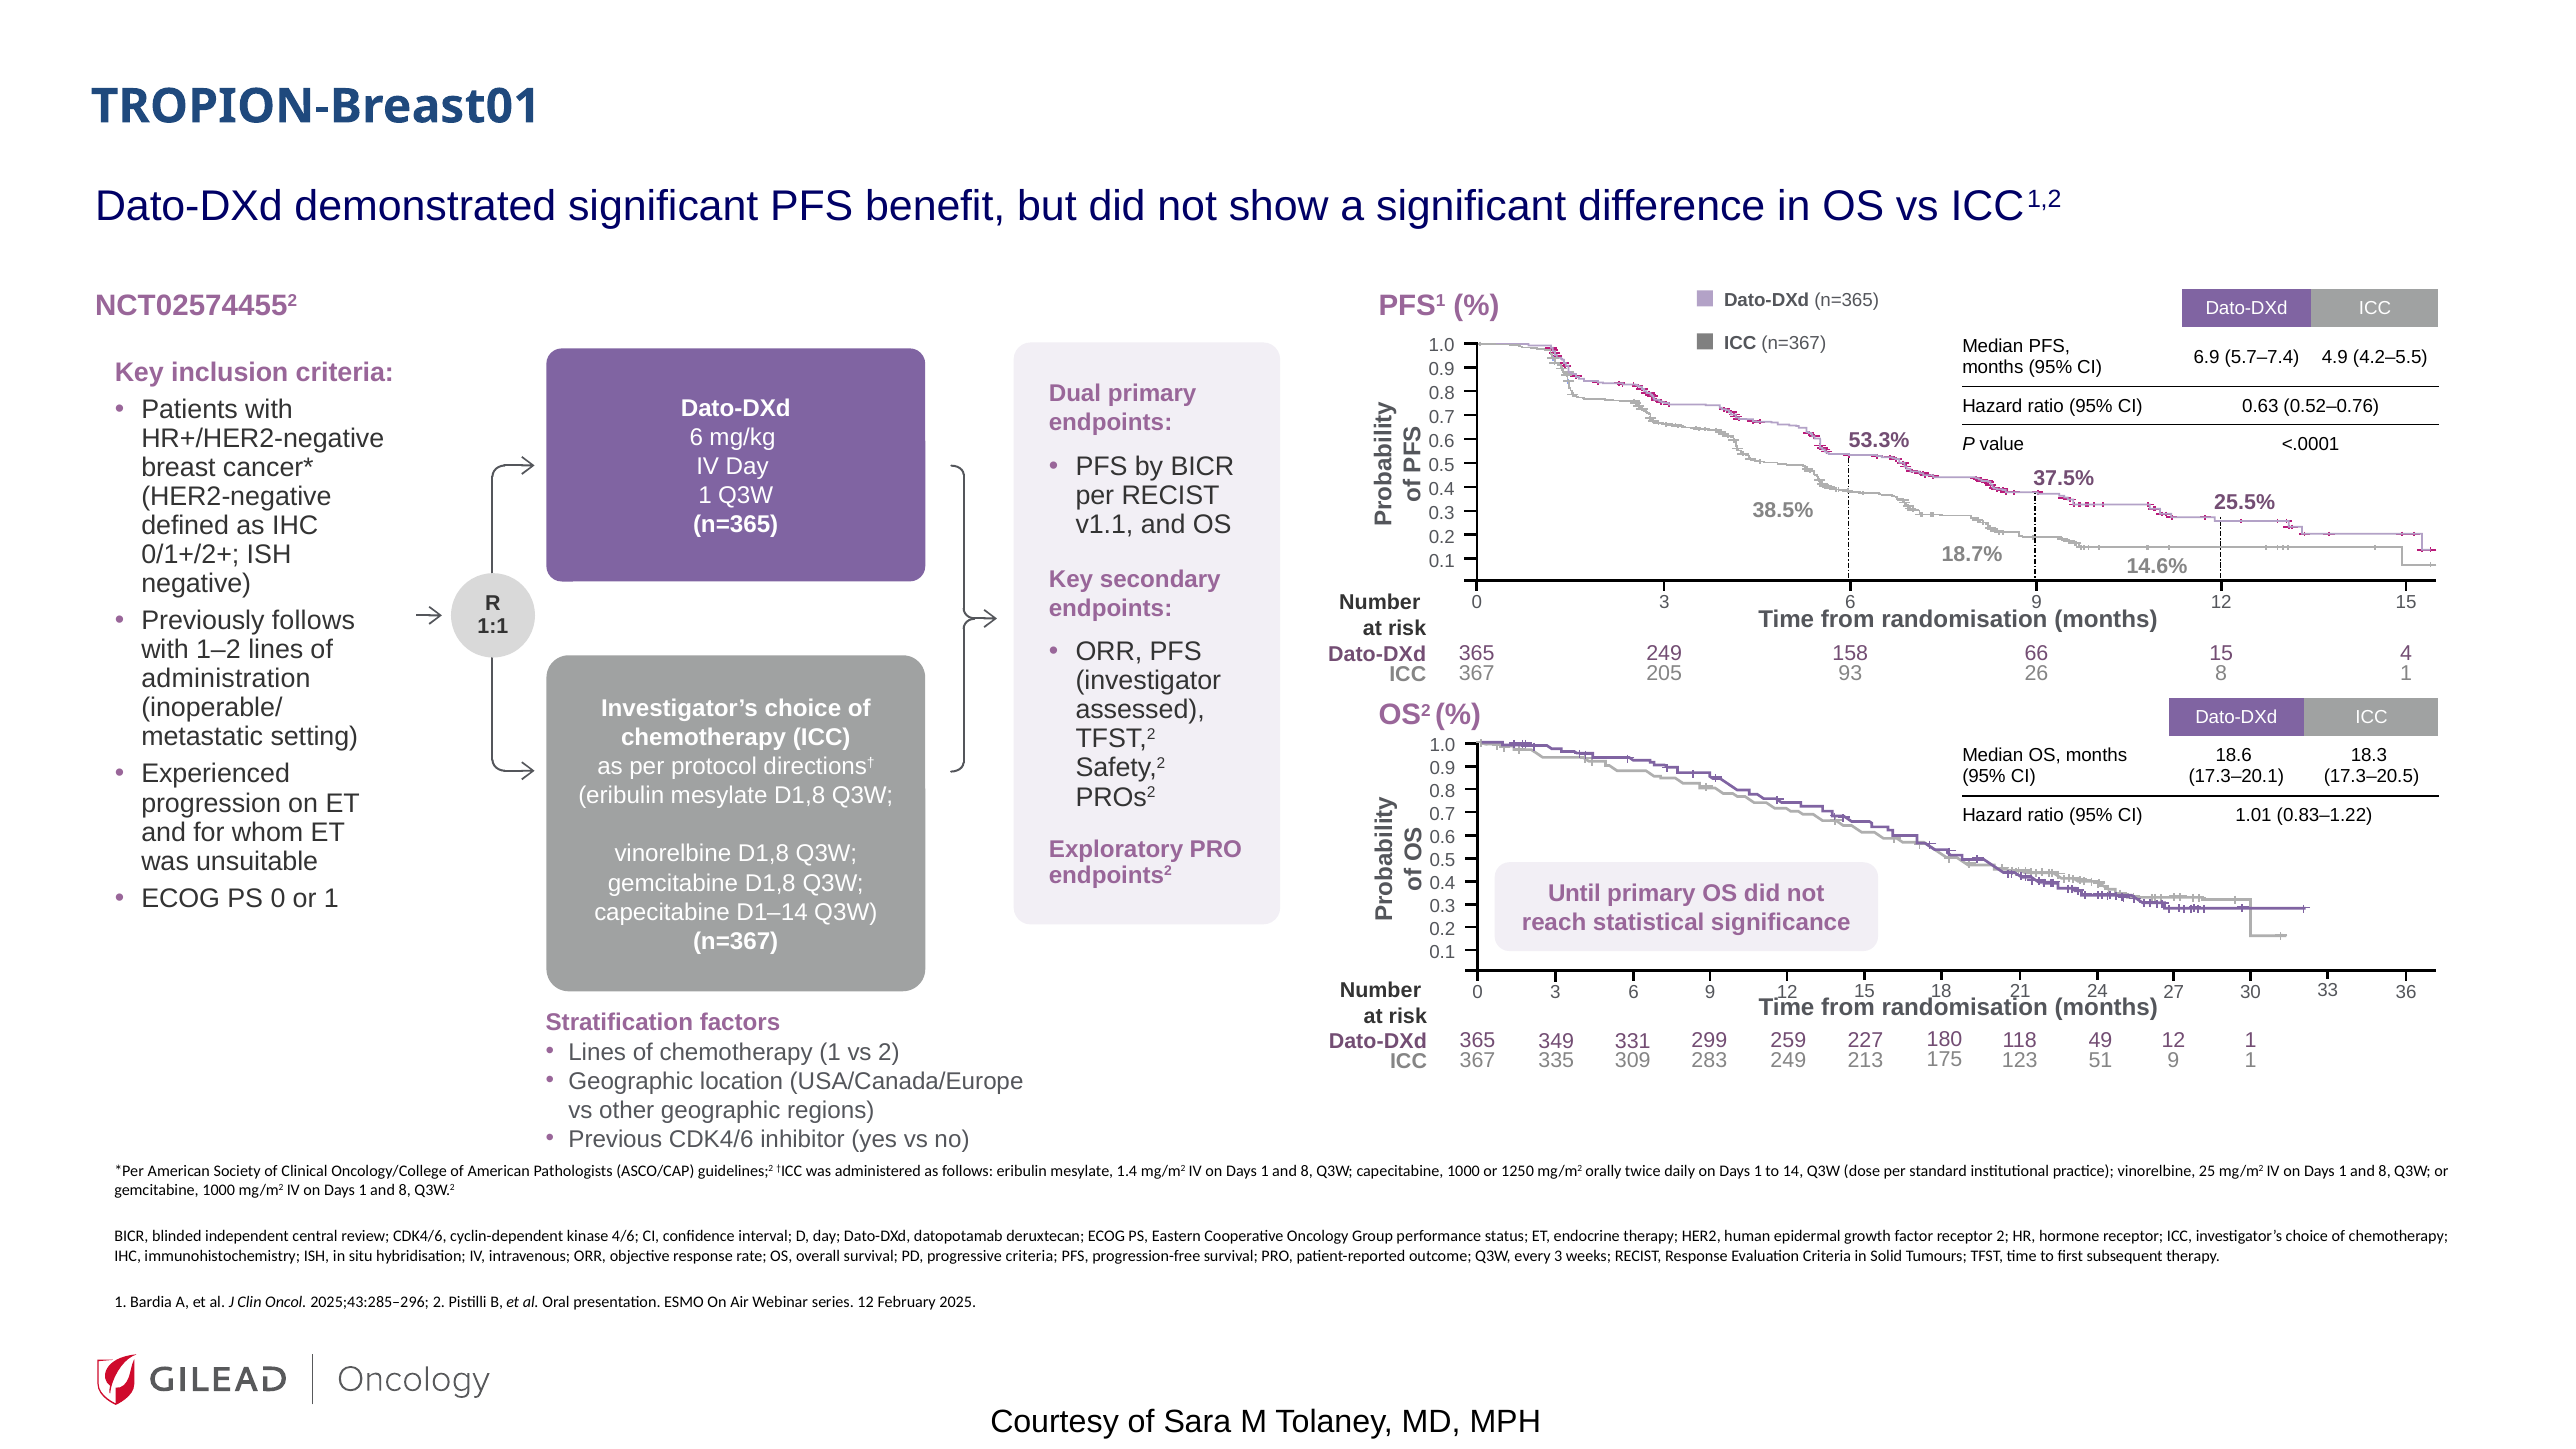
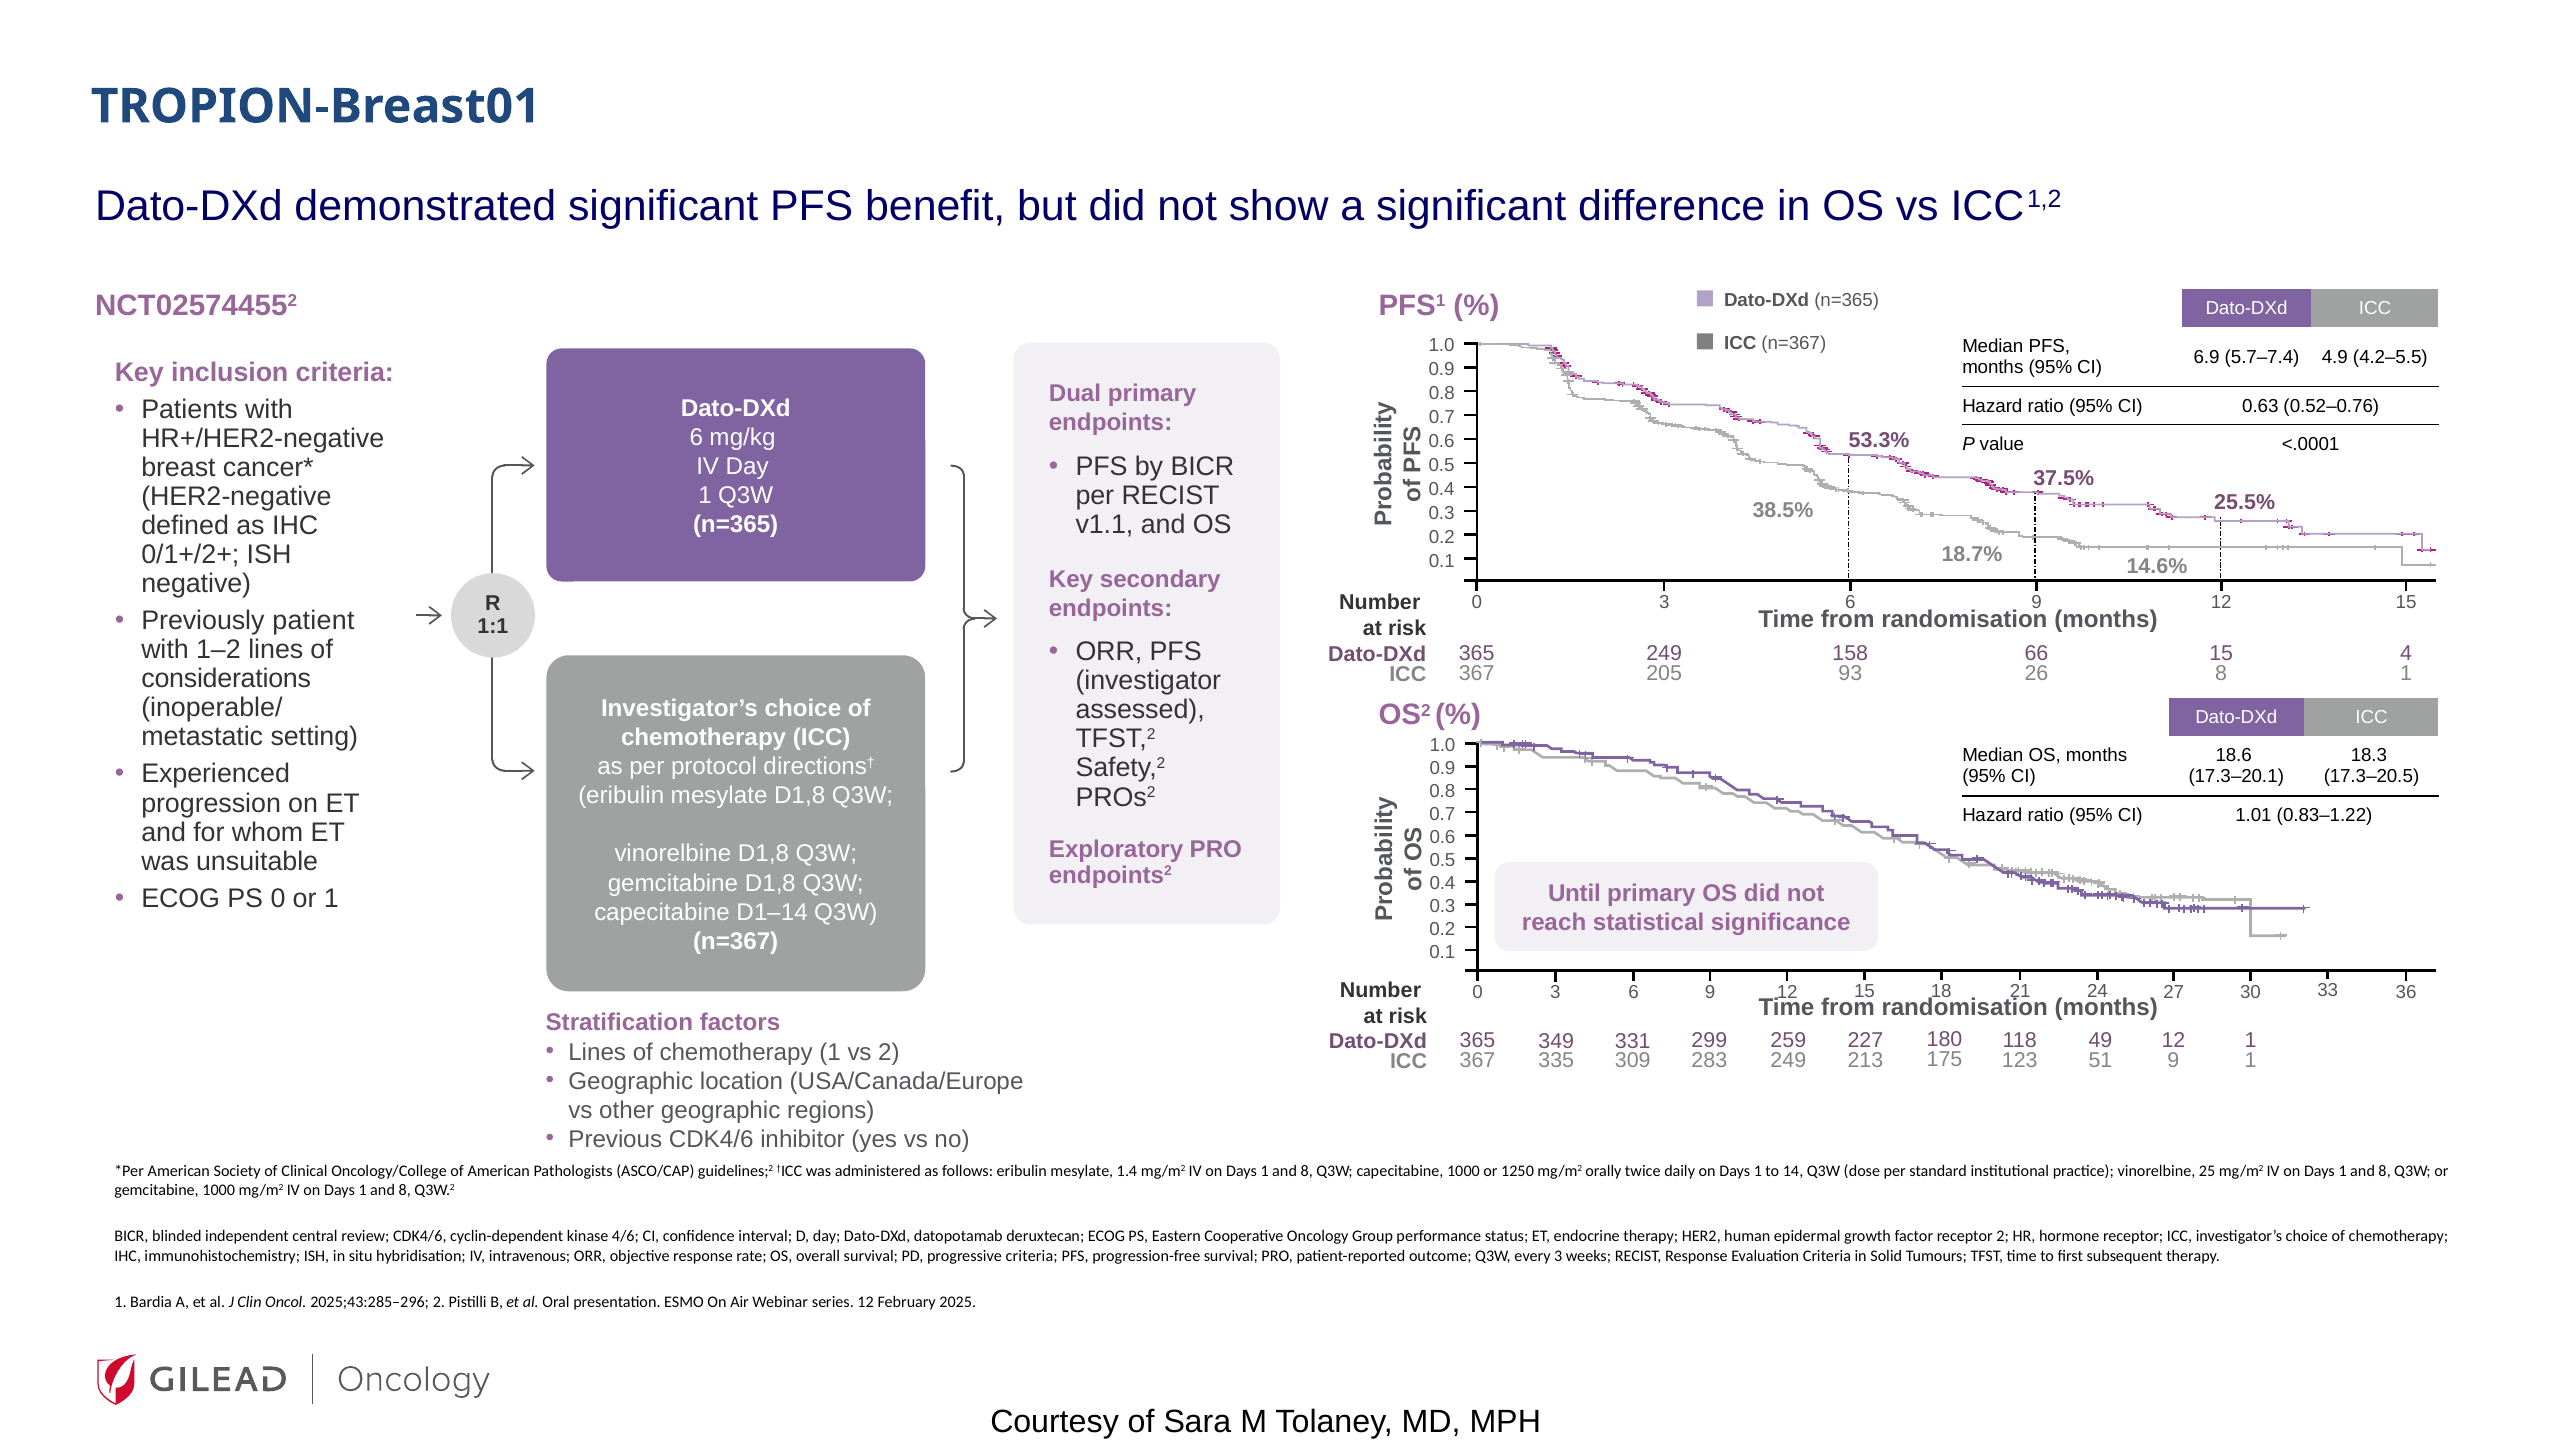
Previously follows: follows -> patient (313, 621)
administration: administration -> considerations (226, 679)
